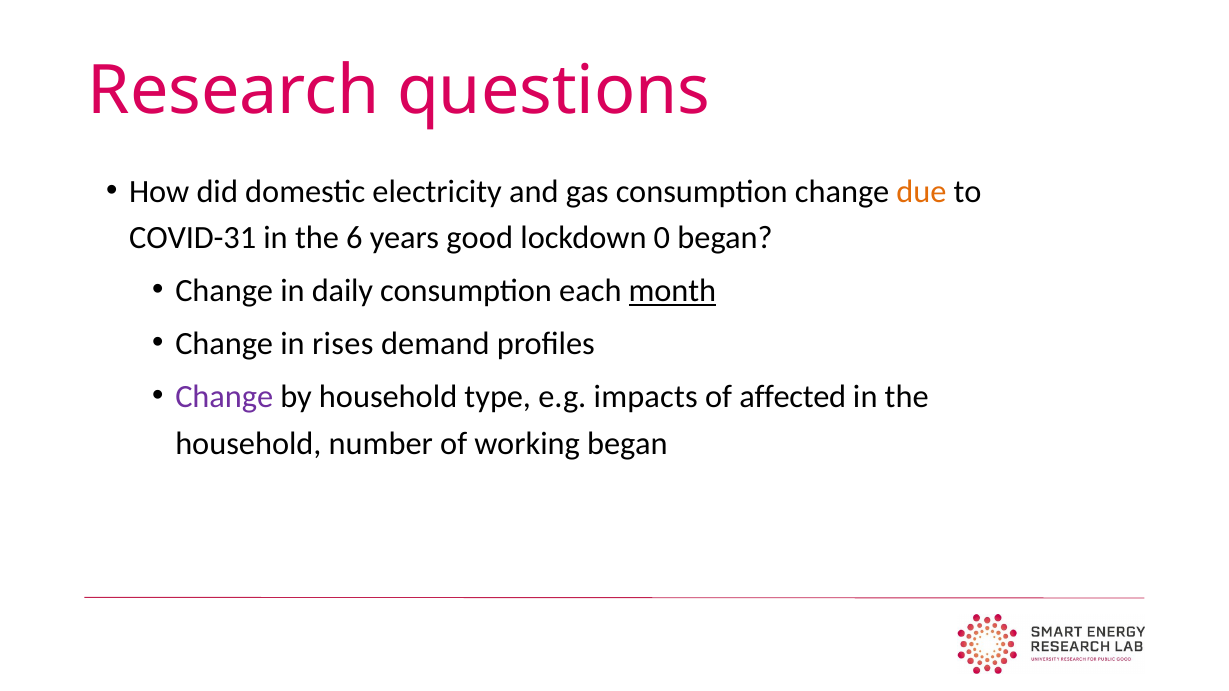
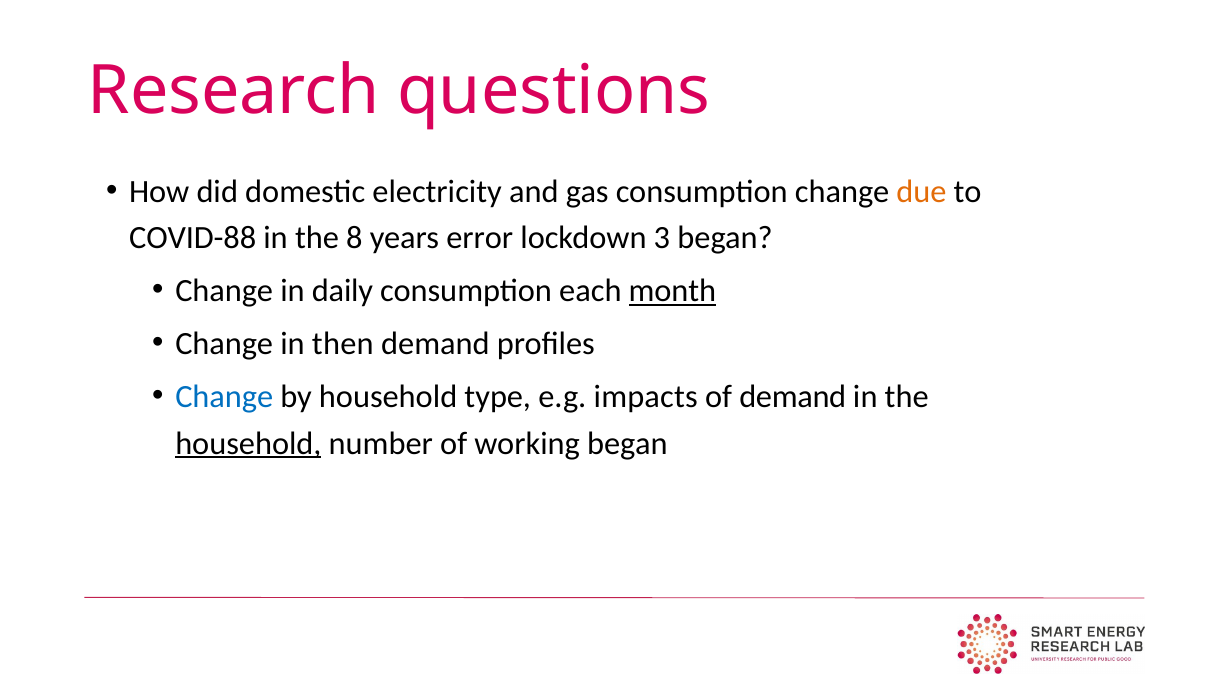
COVID-31: COVID-31 -> COVID-88 (193, 238)
6: 6 -> 8 (354, 238)
good: good -> error (480, 238)
0: 0 -> 3 (662, 238)
rises: rises -> then (343, 344)
Change colour: purple -> blue (224, 397)
of affected: affected -> demand (793, 397)
household underline: none -> present (248, 444)
